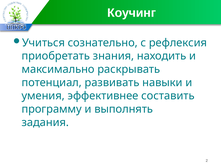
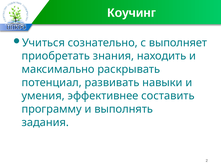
рефлексия: рефлексия -> выполняет (178, 43)
